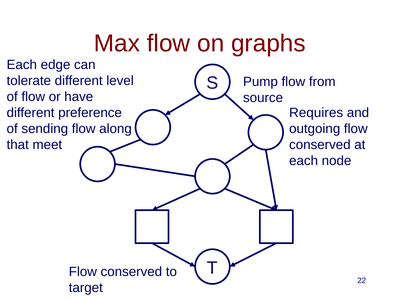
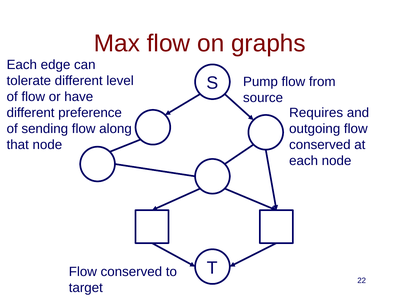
that meet: meet -> node (47, 145)
